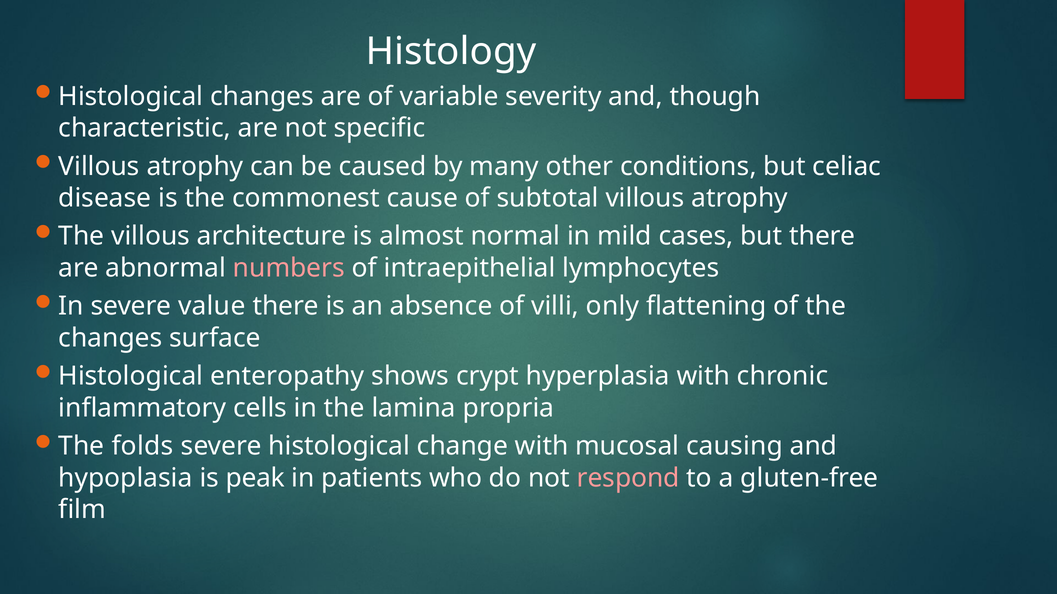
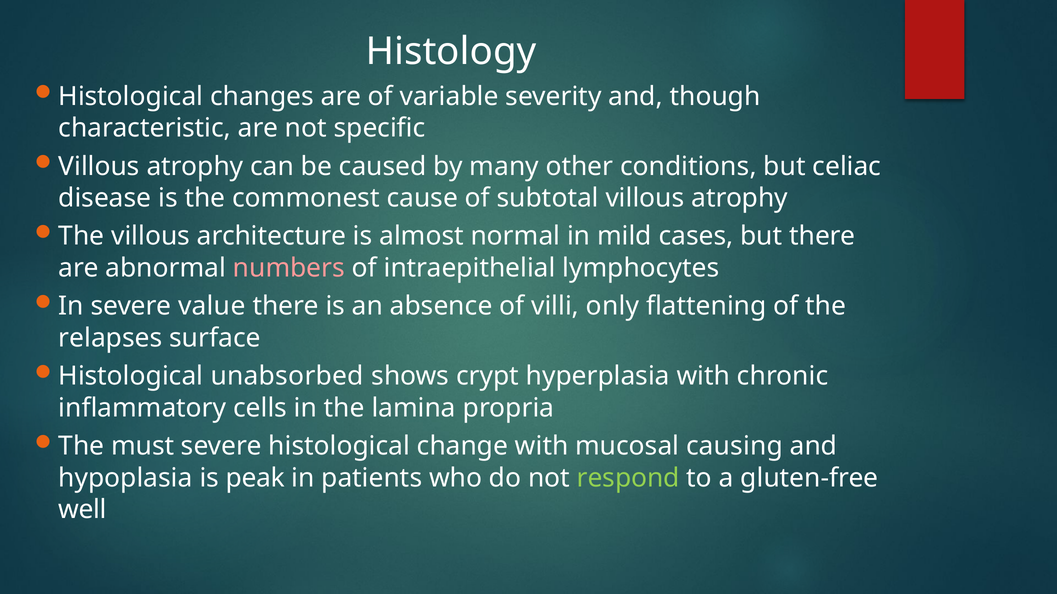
changes: changes -> relapses (110, 338)
enteropathy: enteropathy -> unabsorbed (287, 377)
folds: folds -> must (143, 447)
respond colour: pink -> light green (628, 478)
film: film -> well (82, 510)
